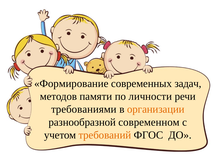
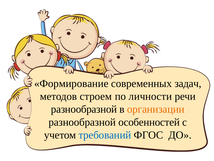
памяти: памяти -> строем (96, 96)
требованиями: требованиями -> разнообразной (84, 109)
современном: современном -> особенностей (149, 122)
требований colour: orange -> blue (105, 135)
